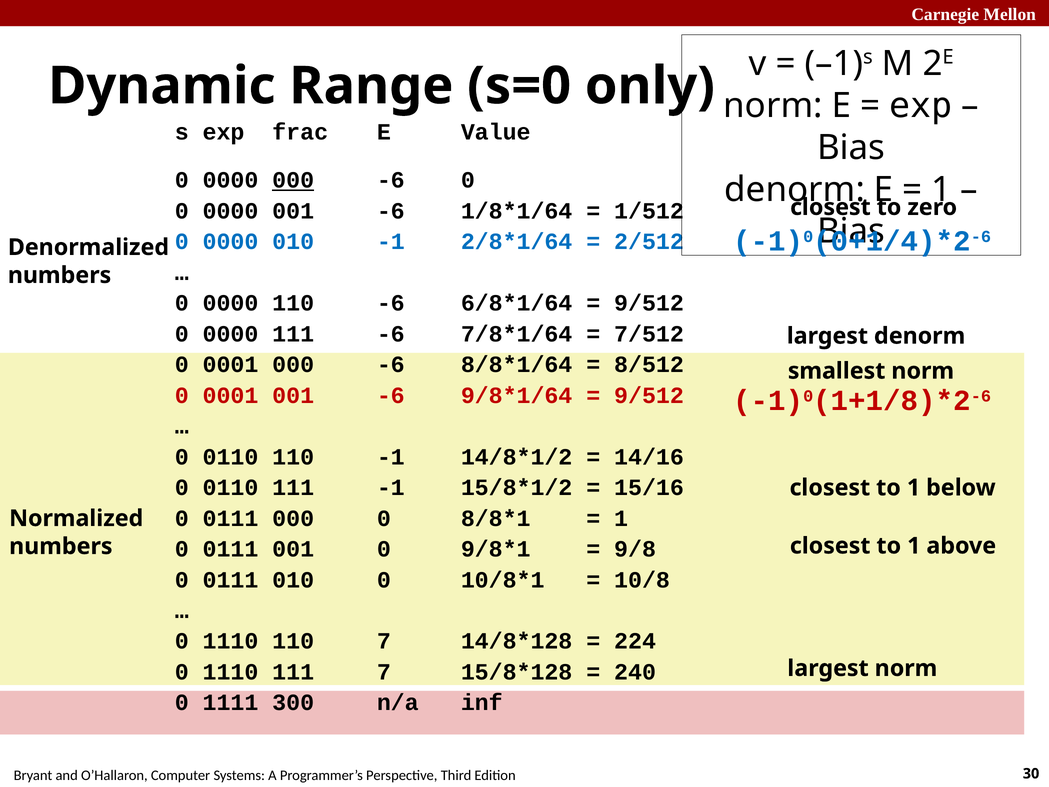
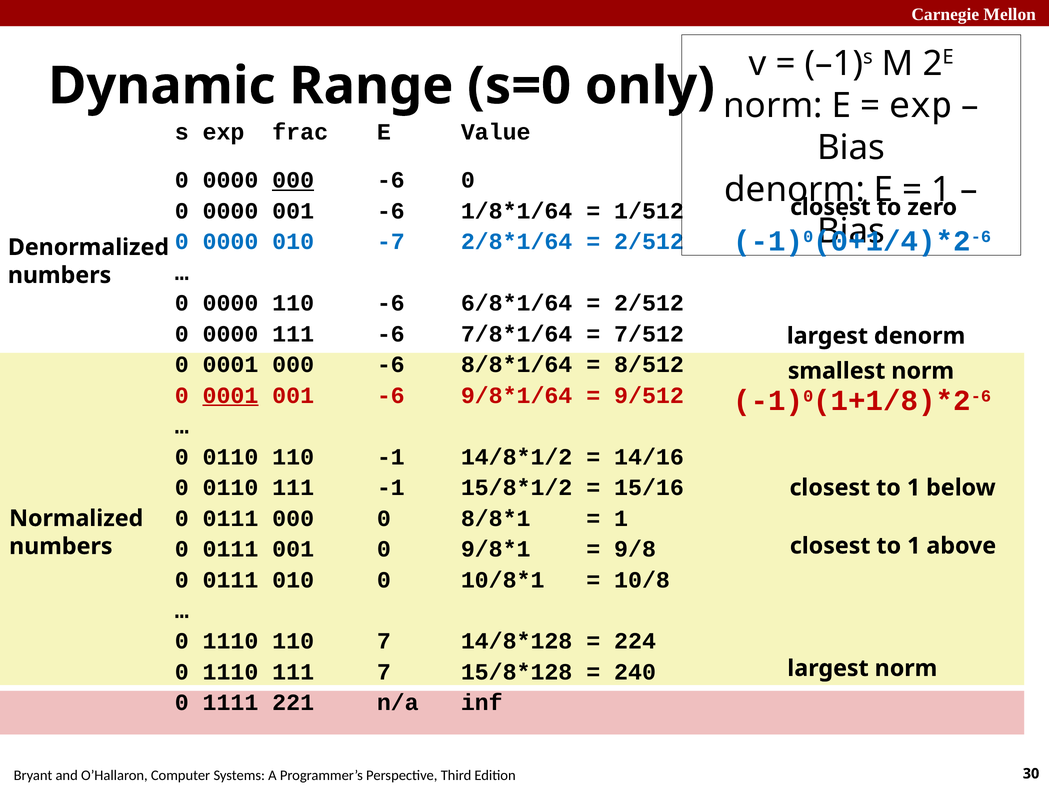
010 -1: -1 -> -7 (391, 242)
9/512: 9/512 -> 2/512 (649, 303)
0001 underline: none -> present (230, 395)
300: 300 -> 221 (293, 703)
